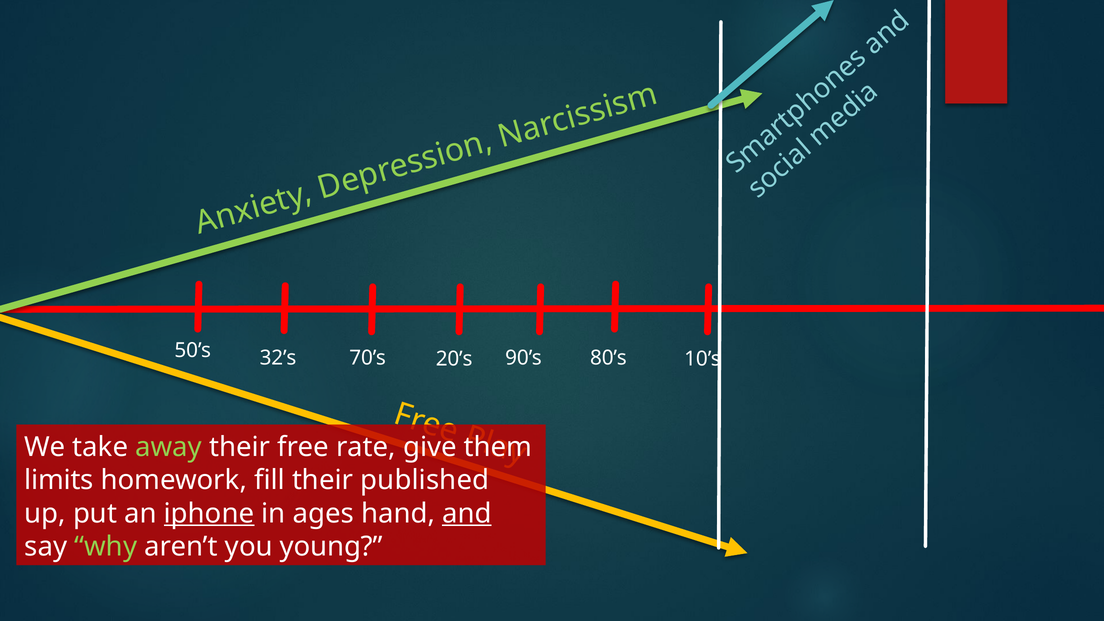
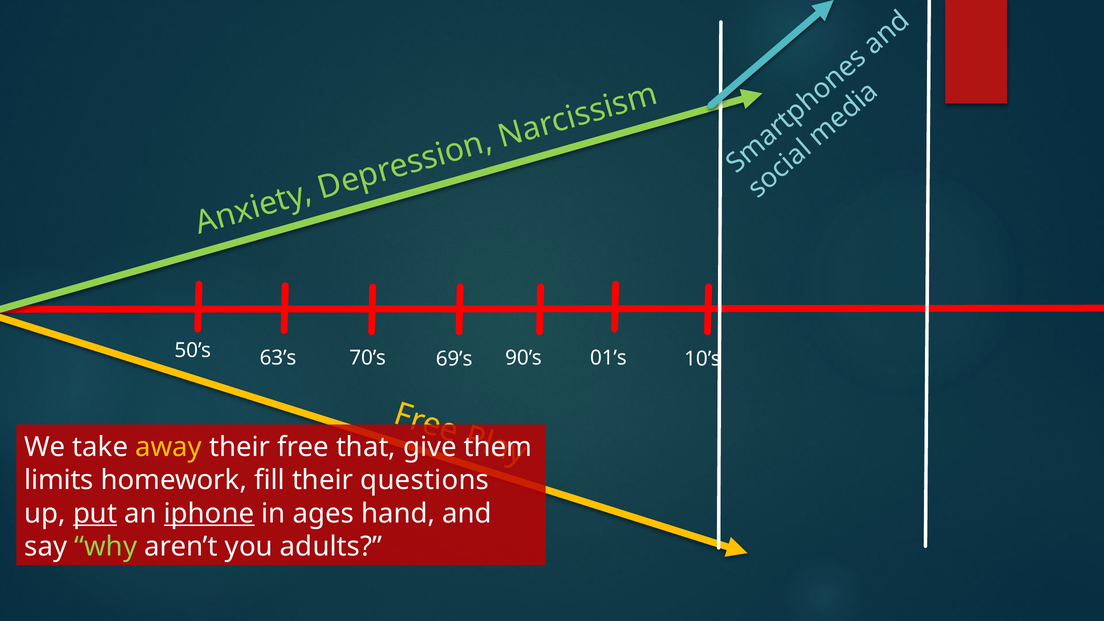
32’s: 32’s -> 63’s (278, 358)
20’s: 20’s -> 69’s (454, 359)
80’s: 80’s -> 01’s (608, 358)
away colour: light green -> yellow (169, 447)
rate: rate -> that (366, 447)
published: published -> questions (425, 480)
put underline: none -> present (95, 513)
and underline: present -> none (467, 513)
young: young -> adults (331, 547)
